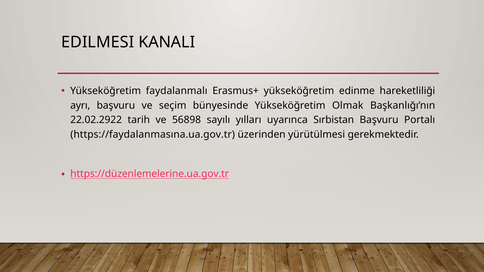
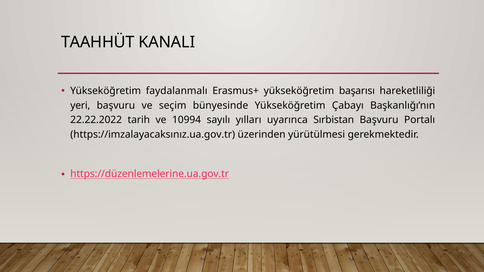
EDILMESI: EDILMESI -> TAAHHÜT (98, 42)
edinme: edinme -> başarısı (357, 91)
ayrı: ayrı -> yeri (80, 106)
Olmak: Olmak -> Çabayı (348, 106)
22.02.2922: 22.02.2922 -> 22.22.2022 (96, 120)
56898: 56898 -> 10994 (187, 120)
https://faydalanmasına.ua.gov.tr: https://faydalanmasına.ua.gov.tr -> https://imzalayacaksınız.ua.gov.tr (153, 135)
